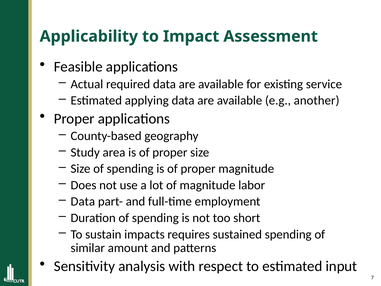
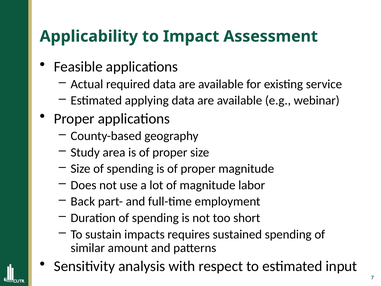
another: another -> webinar (317, 100)
Data: Data -> Back (83, 201)
